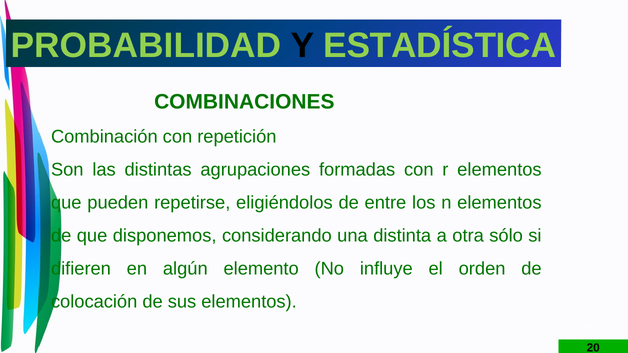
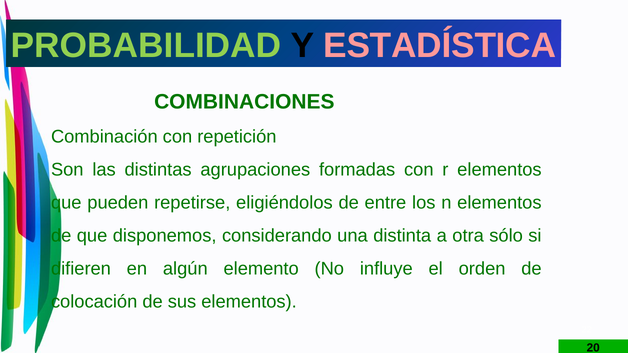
ESTADÍSTICA colour: light green -> pink (440, 46)
